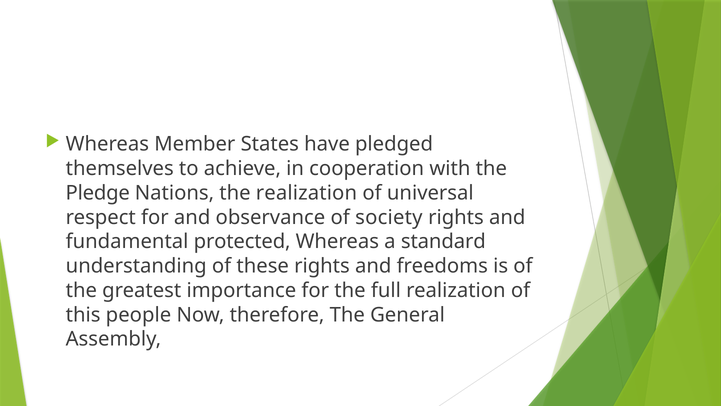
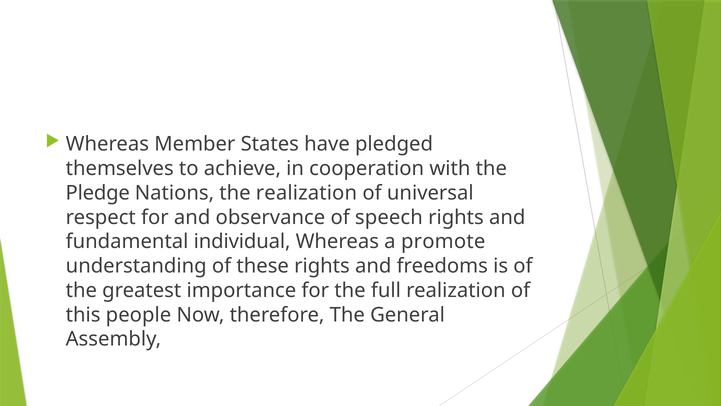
society: society -> speech (389, 217)
protected: protected -> individual (242, 241)
standard: standard -> promote (443, 241)
